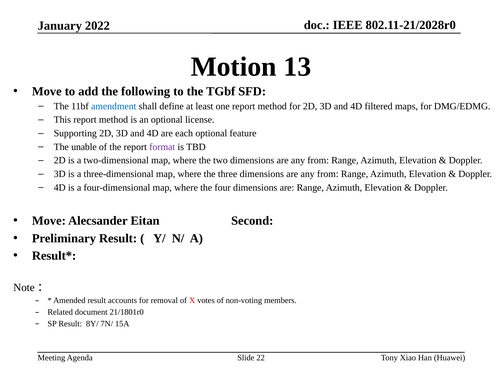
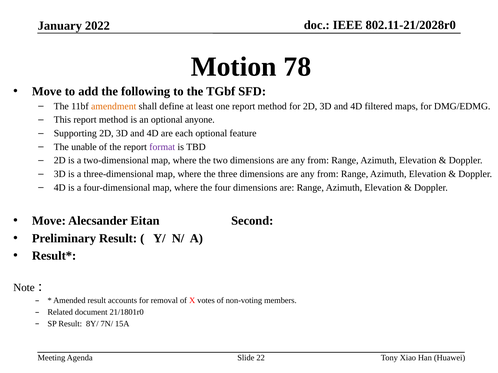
13: 13 -> 78 (297, 67)
amendment colour: blue -> orange (114, 106)
license: license -> anyone (200, 120)
